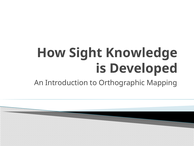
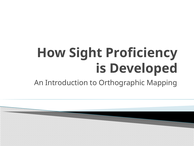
Knowledge: Knowledge -> Proficiency (141, 53)
